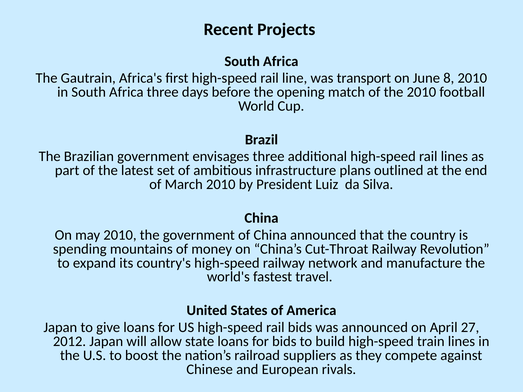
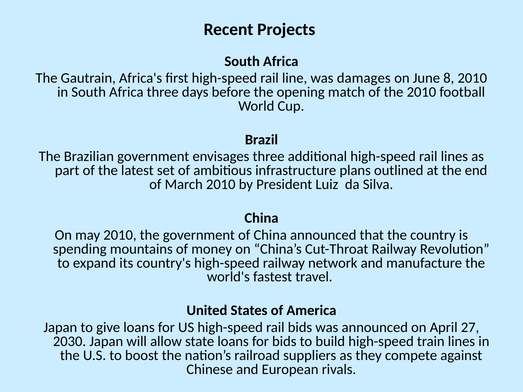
transport: transport -> damages (364, 78)
2012: 2012 -> 2030 (69, 342)
